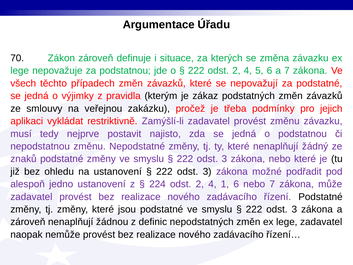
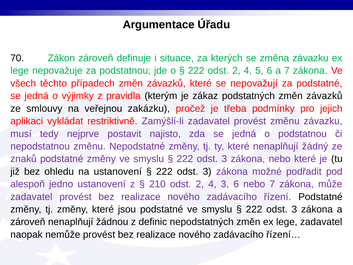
224: 224 -> 210 (157, 184)
4 1: 1 -> 3 (225, 184)
